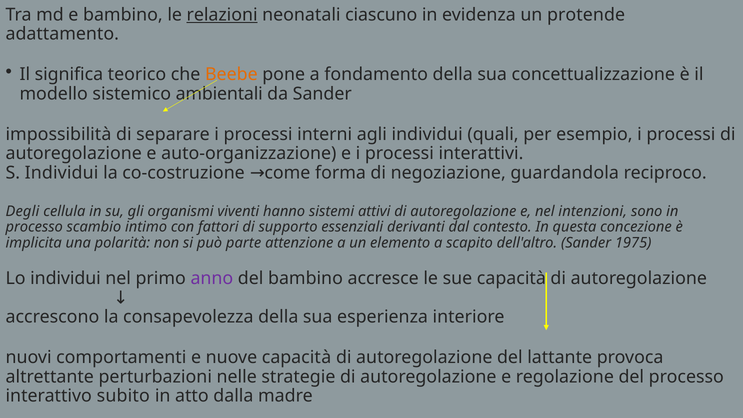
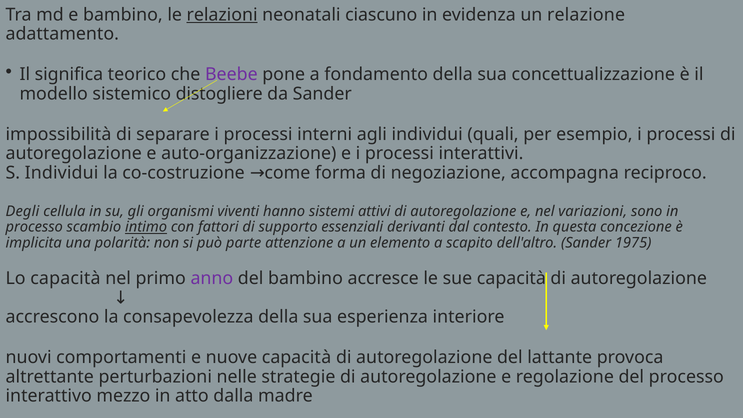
protende: protende -> relazione (586, 15)
Beebe colour: orange -> purple (231, 74)
ambientali: ambientali -> distogliere (219, 94)
guardandola: guardandola -> accompagna (565, 173)
intenzioni: intenzioni -> variazioni (593, 211)
intimo underline: none -> present (146, 227)
Lo individui: individui -> capacità (65, 279)
subito: subito -> mezzo (123, 396)
